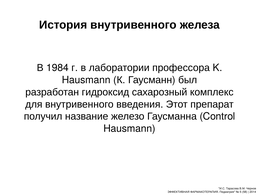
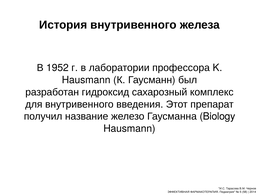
1984: 1984 -> 1952 (57, 68)
Control: Control -> Biology (217, 116)
